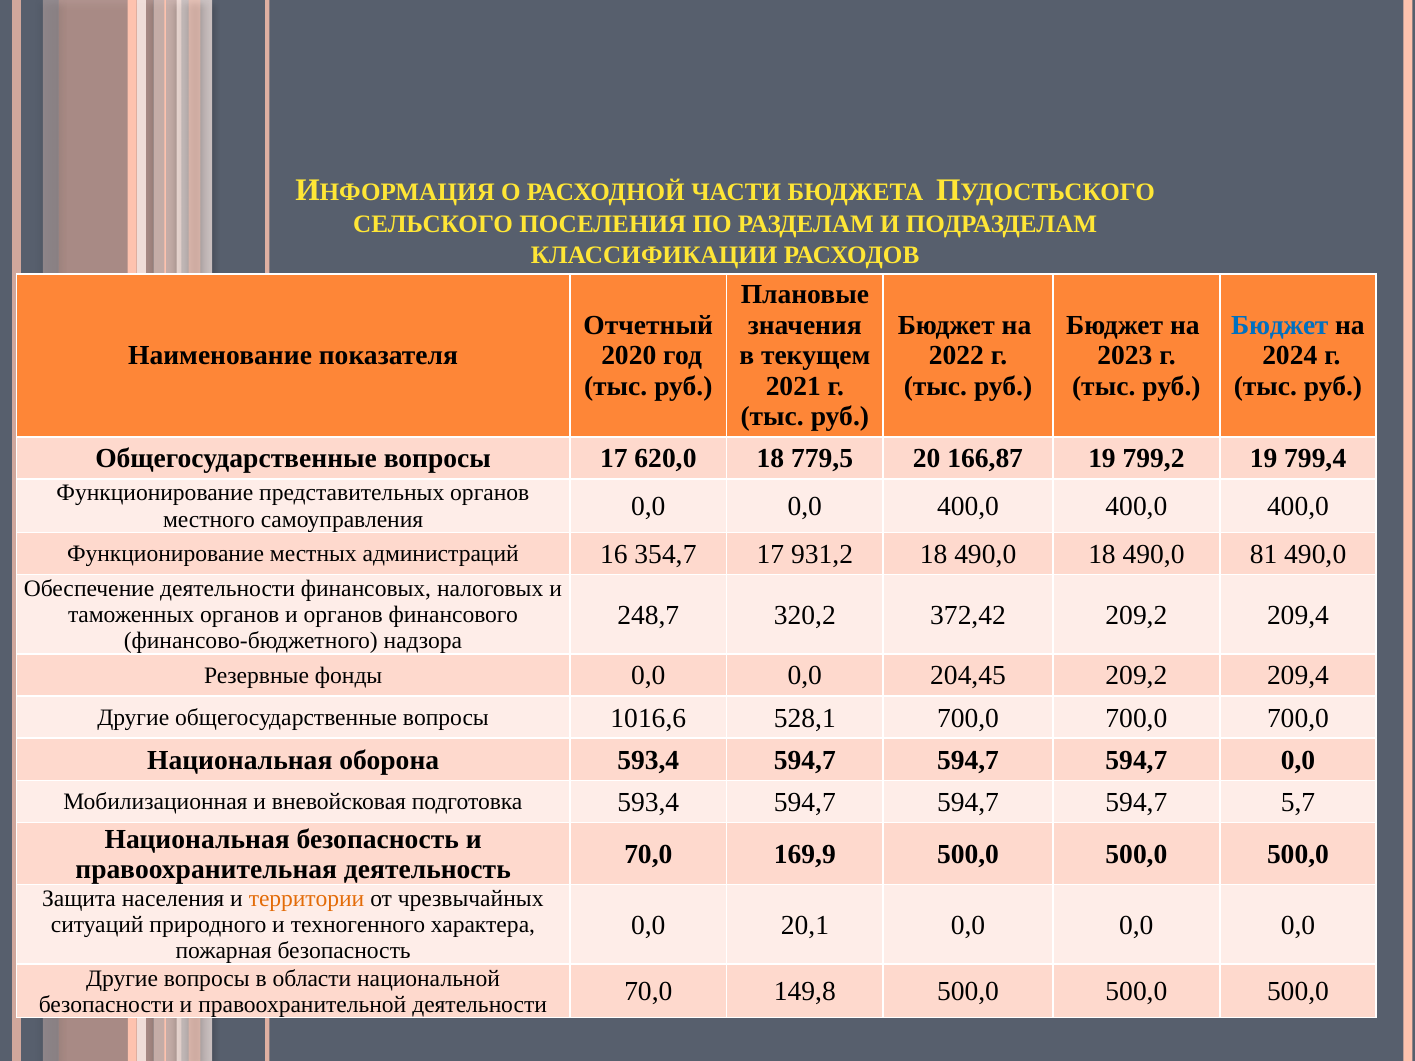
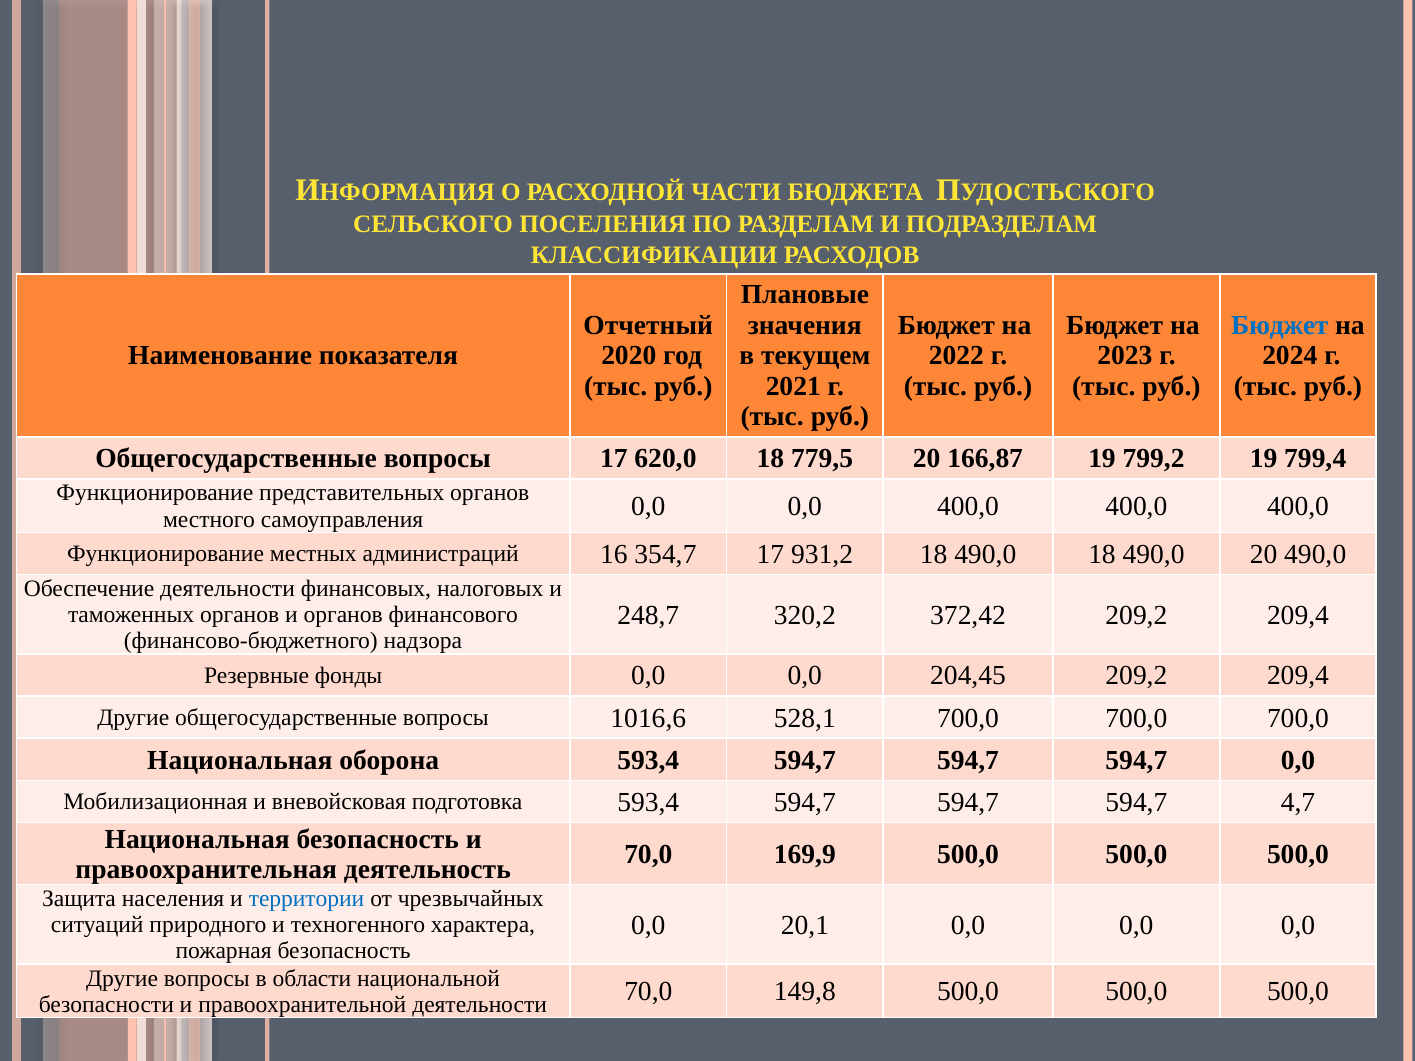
490,0 81: 81 -> 20 (1264, 554)
5,7: 5,7 -> 4,7 (1298, 802)
территории colour: orange -> blue (307, 899)
